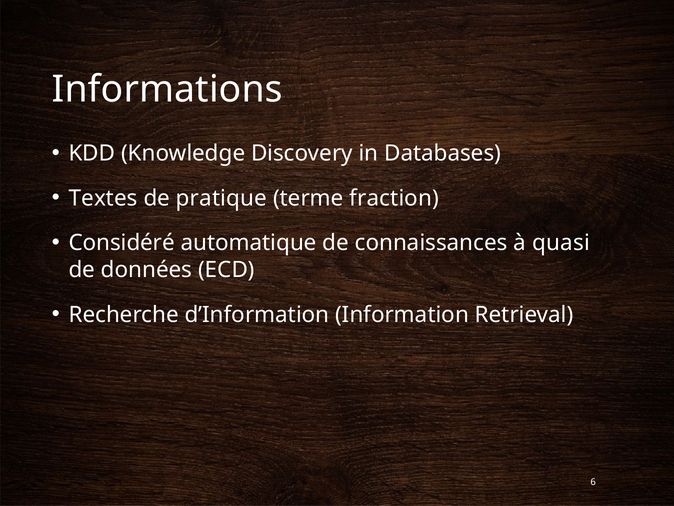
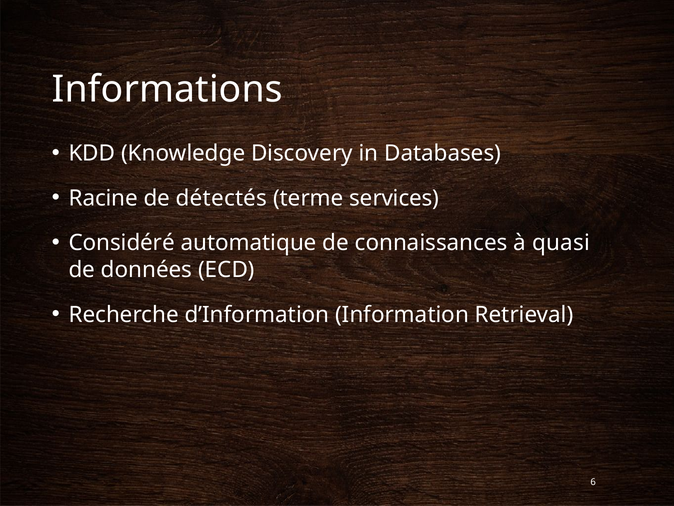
Textes: Textes -> Racine (103, 198)
pratique: pratique -> détectés (221, 198)
fraction: fraction -> services (394, 198)
